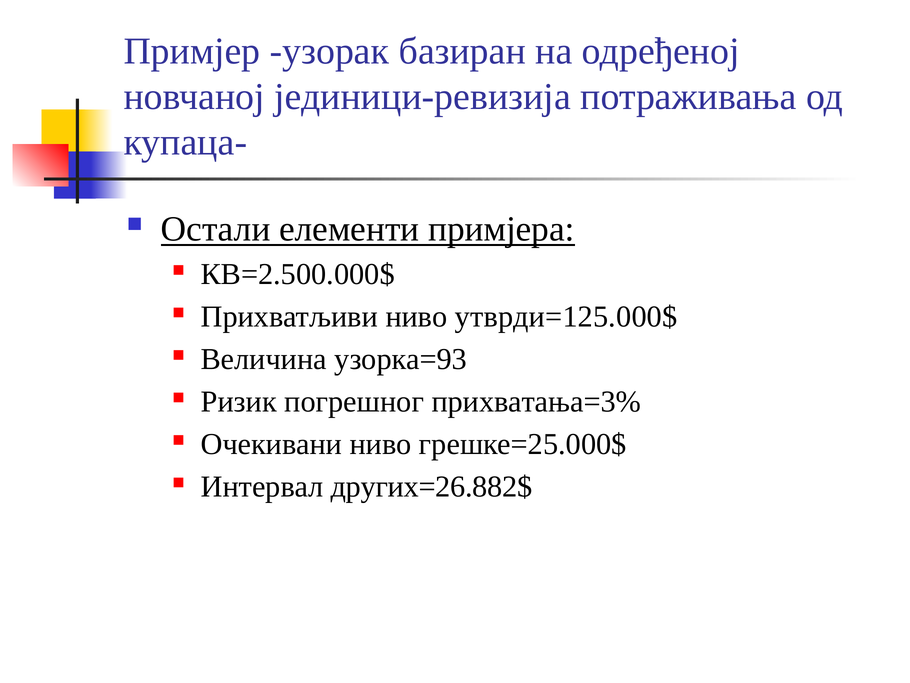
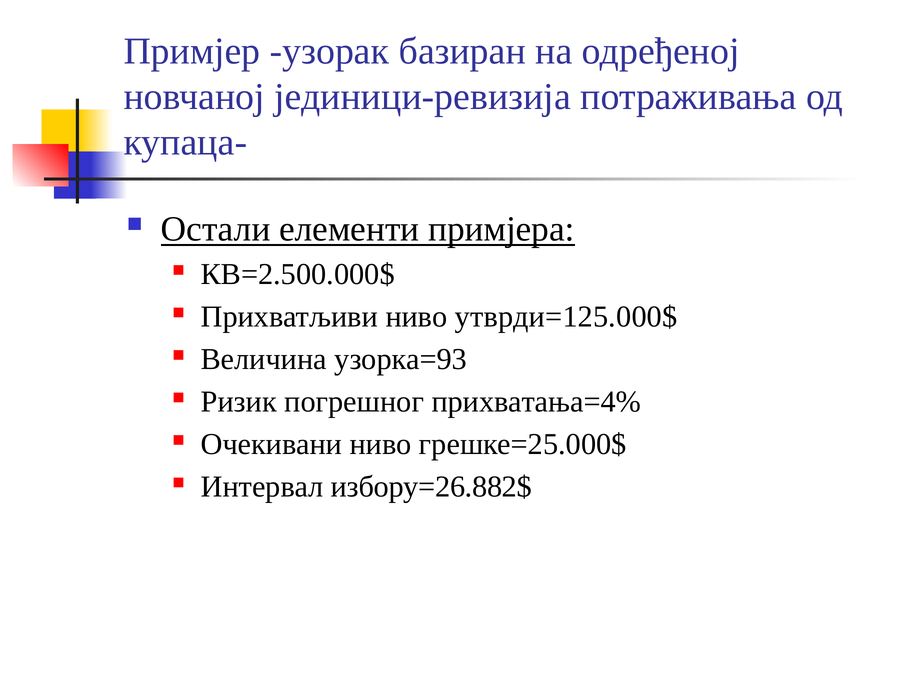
прихватања=3%: прихватања=3% -> прихватања=4% (536, 402)
других=26.882$: других=26.882$ -> избору=26.882$ (432, 487)
